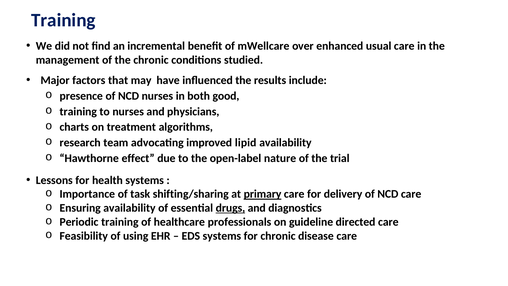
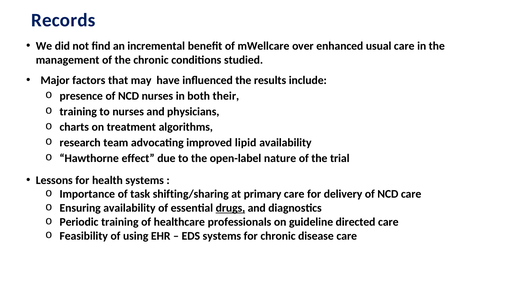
Training: Training -> Records (63, 20)
good: good -> their (226, 96)
primary underline: present -> none (263, 194)
